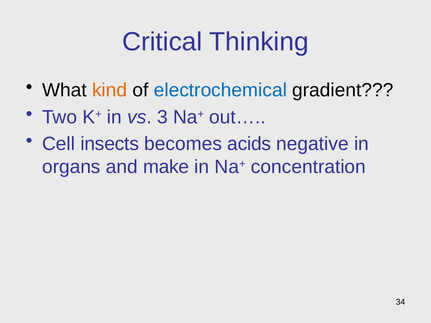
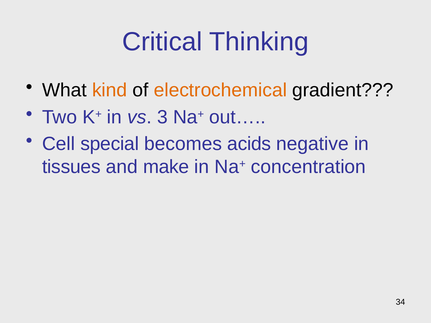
electrochemical colour: blue -> orange (220, 90)
insects: insects -> special (110, 144)
organs: organs -> tissues (71, 167)
